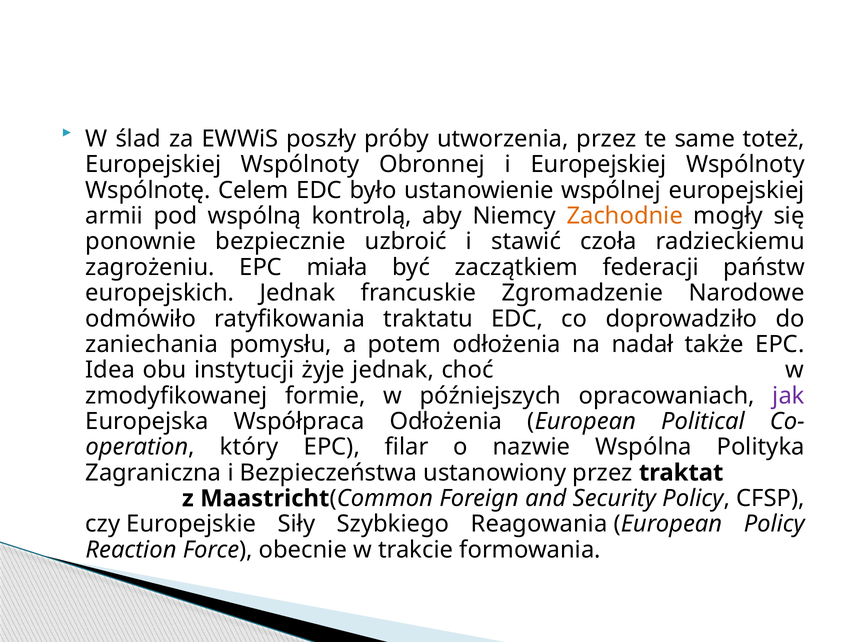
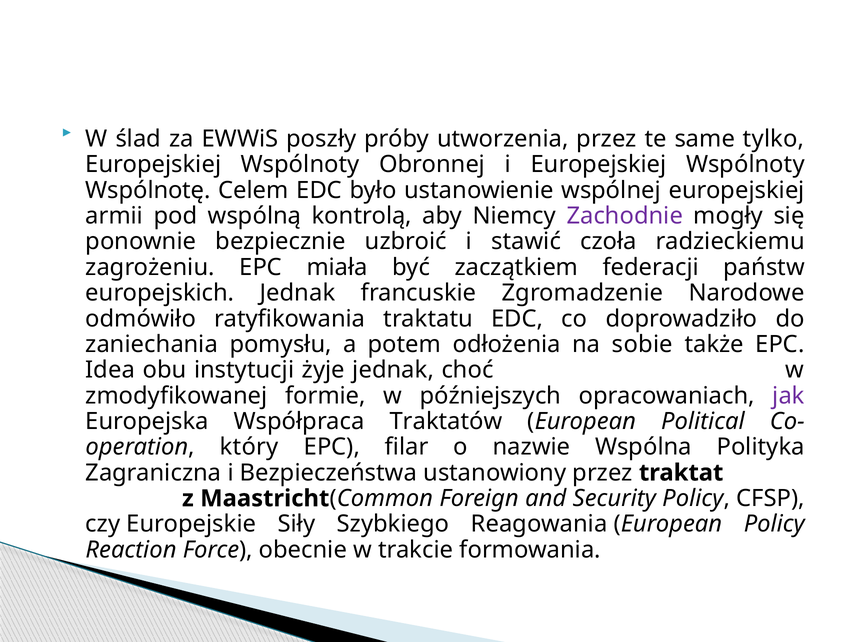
toteż: toteż -> tylko (774, 139)
Zachodnie colour: orange -> purple (625, 216)
nadał: nadał -> sobie (642, 344)
Współpraca Odłożenia: Odłożenia -> Traktatów (446, 421)
